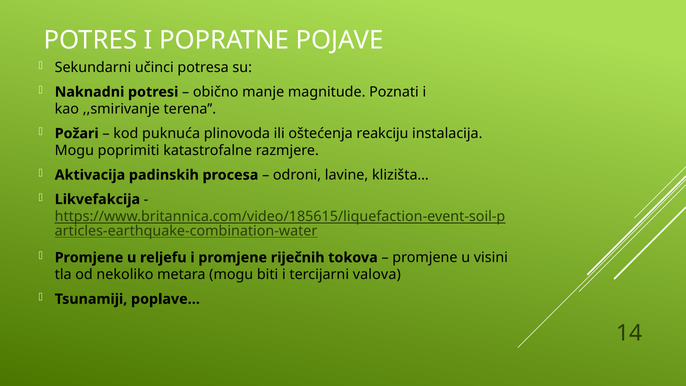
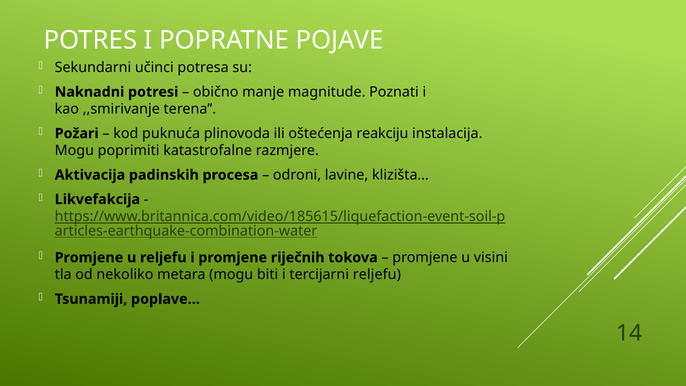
tercijarni valova: valova -> reljefu (377, 275)
